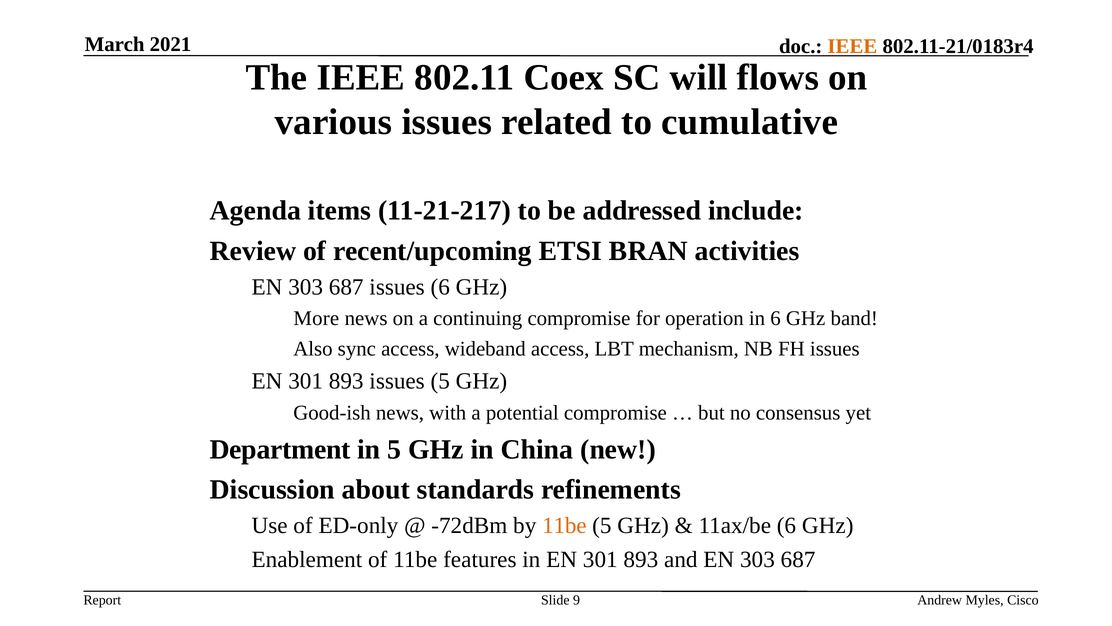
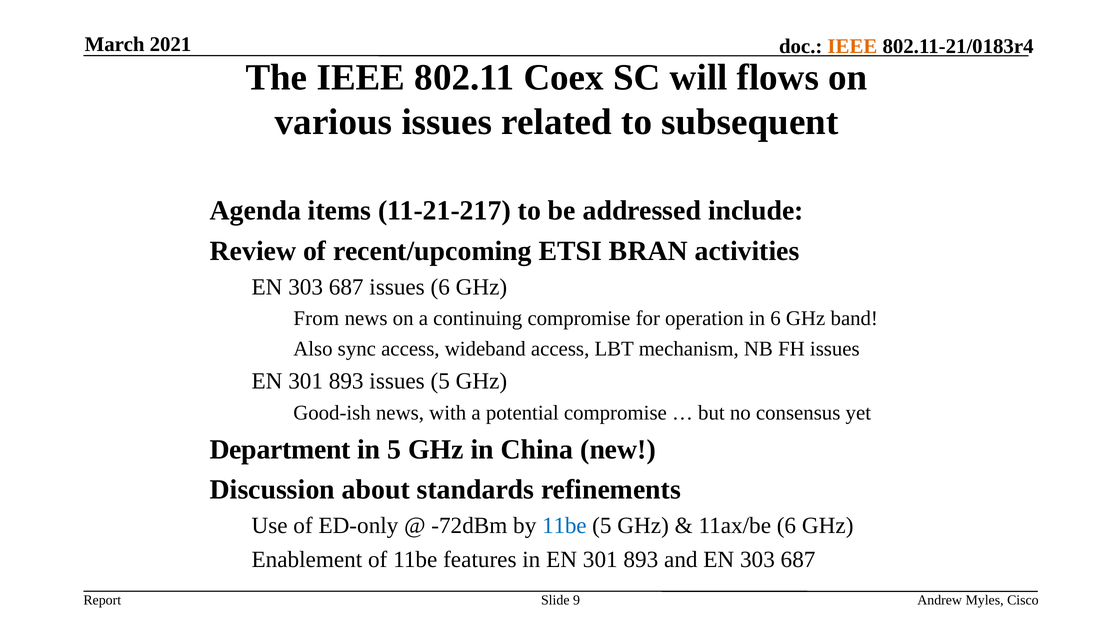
cumulative: cumulative -> subsequent (750, 122)
More: More -> From (316, 318)
11be colour: orange -> blue (564, 525)
